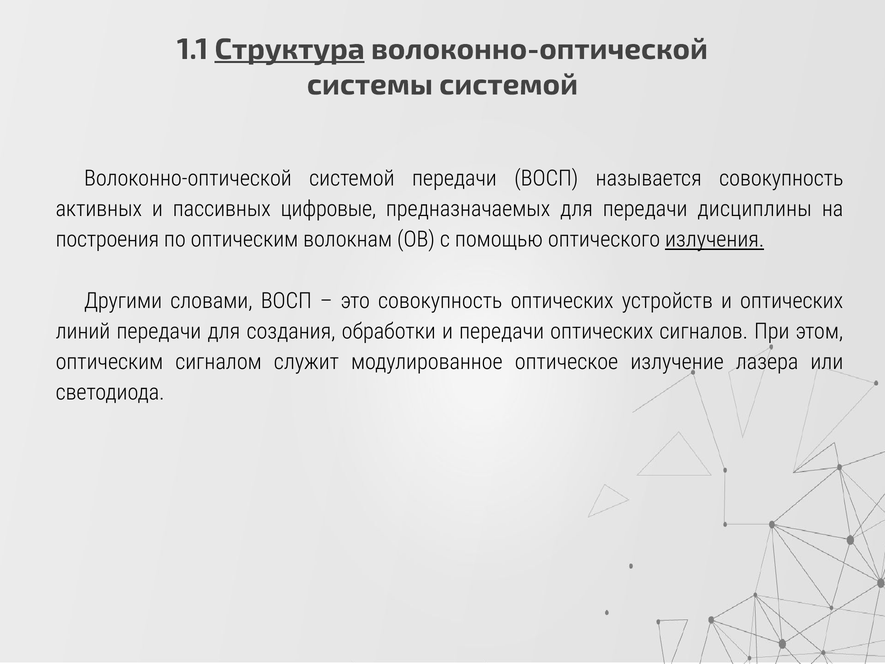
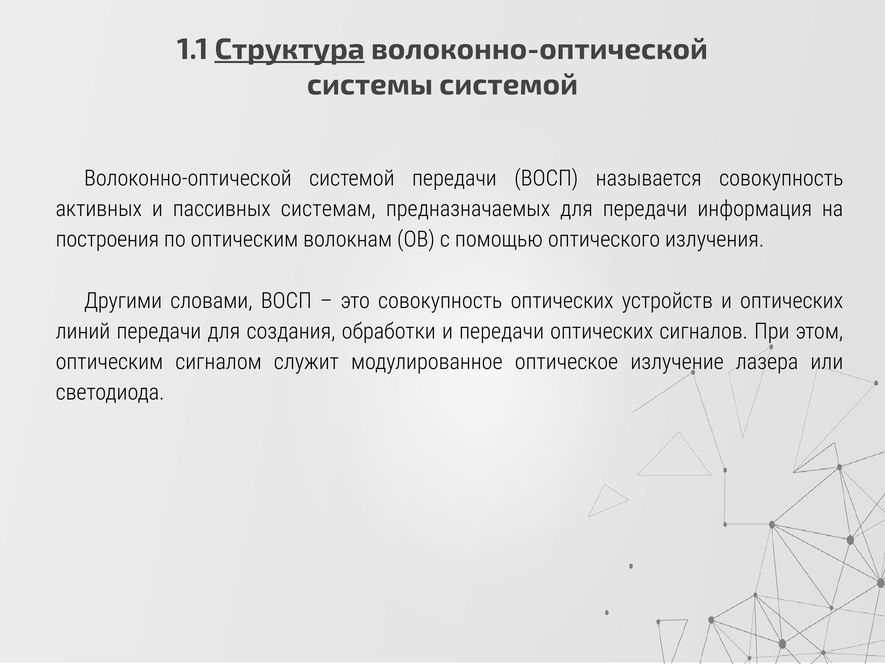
цифровые: цифровые -> системам (328, 209)
дисциплины: дисциплины -> информация (755, 209)
излучения underline: present -> none (715, 240)
